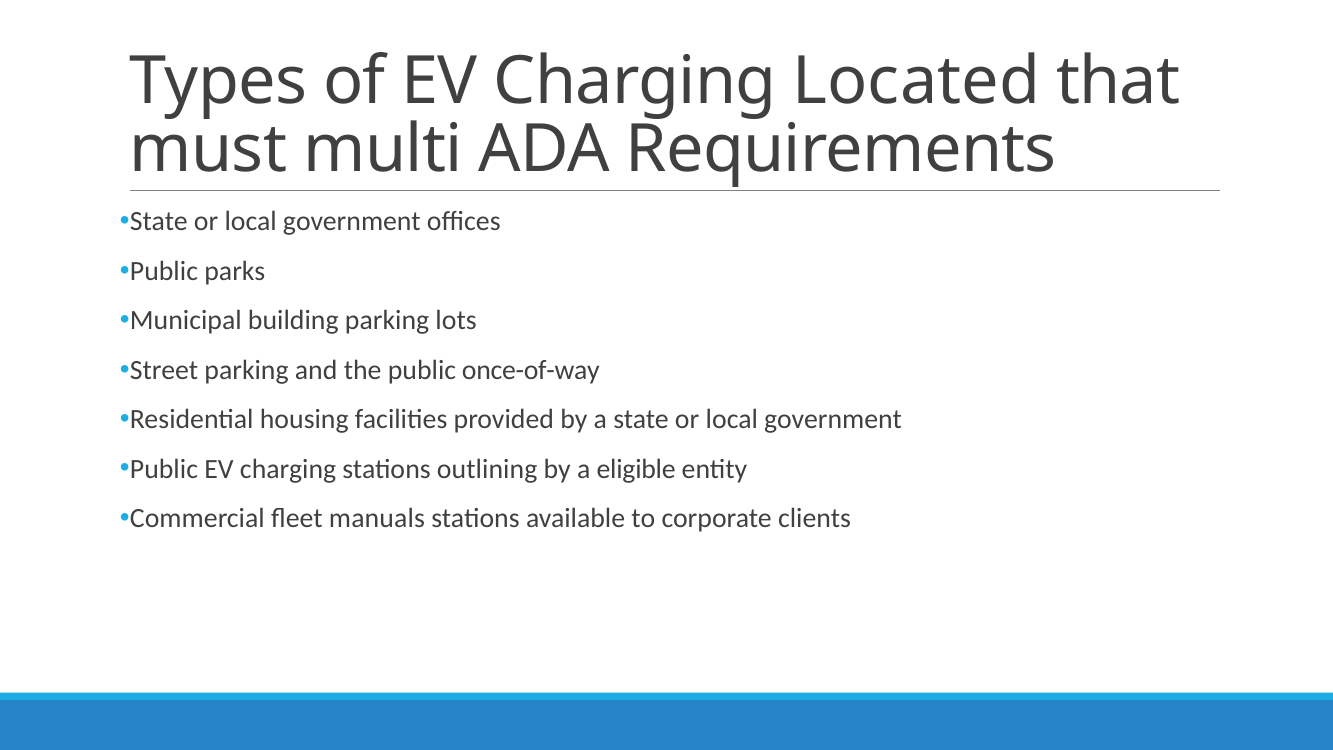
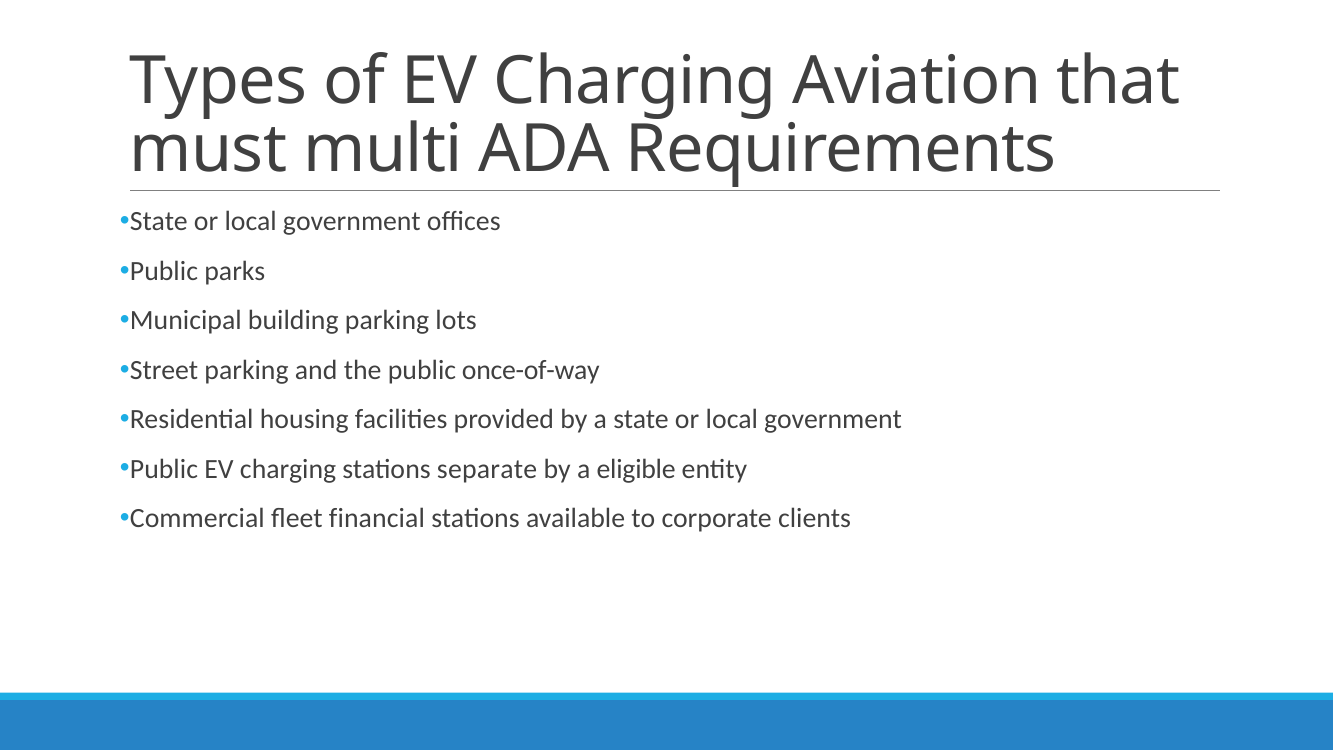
Located: Located -> Aviation (917, 81)
outlining: outlining -> separate (487, 469)
manuals: manuals -> financial (377, 518)
